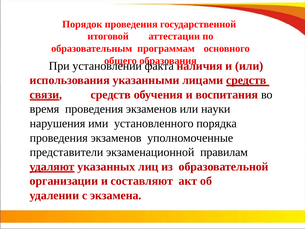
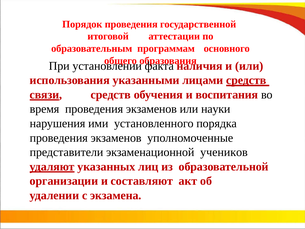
правилам: правилам -> учеников (224, 152)
